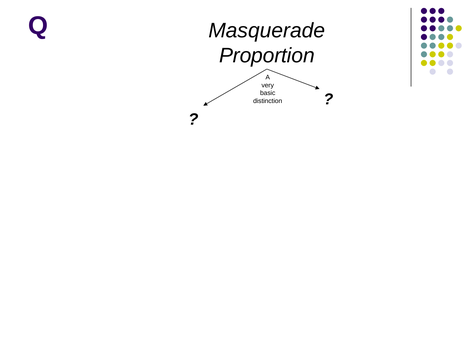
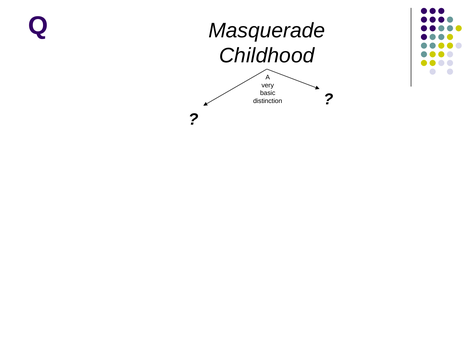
Proportion: Proportion -> Childhood (267, 56)
